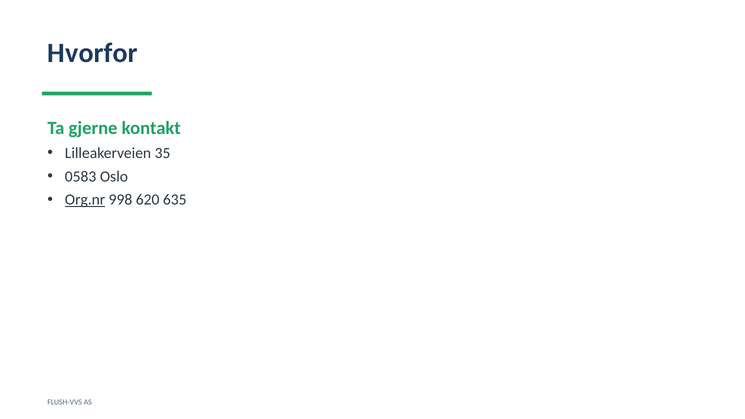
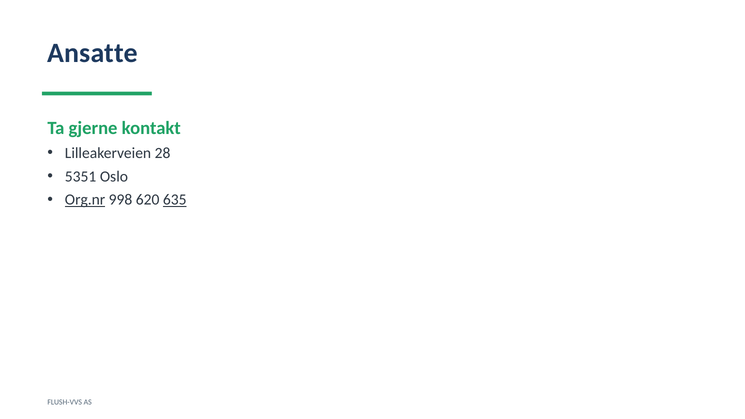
Hvorfor: Hvorfor -> Ansatte (93, 53)
35: 35 -> 28 (163, 153)
0583: 0583 -> 5351 (81, 176)
635 underline: none -> present (175, 200)
